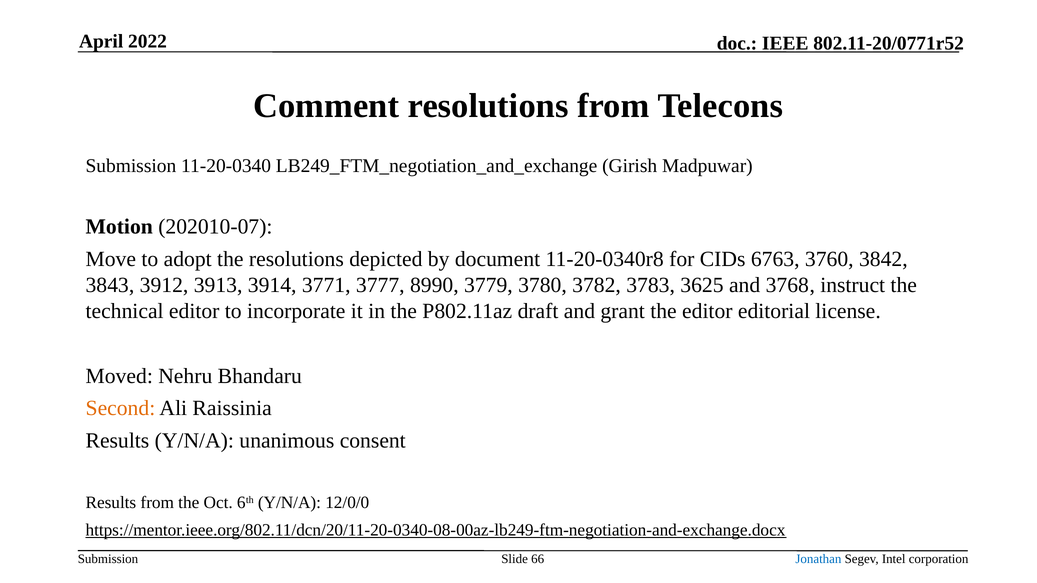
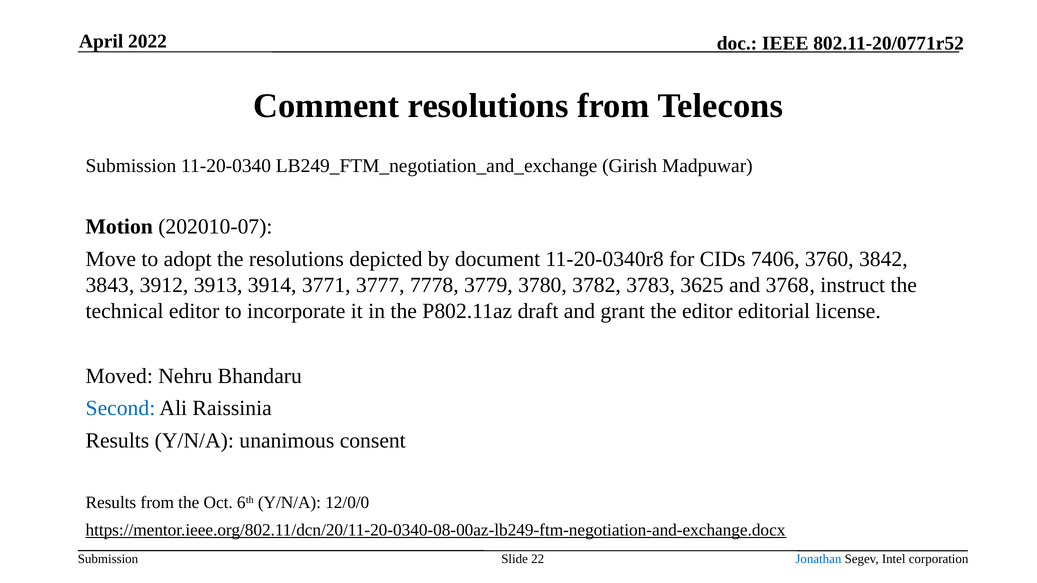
6763: 6763 -> 7406 (775, 259)
8990: 8990 -> 7778 (434, 285)
Second colour: orange -> blue (120, 409)
66: 66 -> 22 (538, 559)
